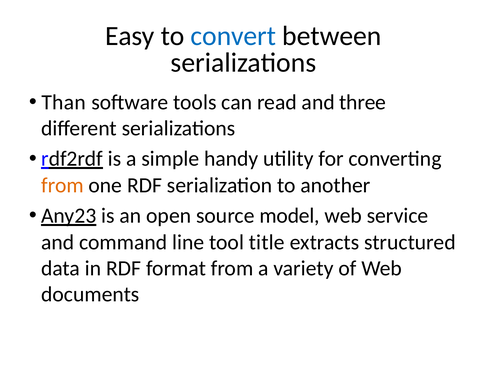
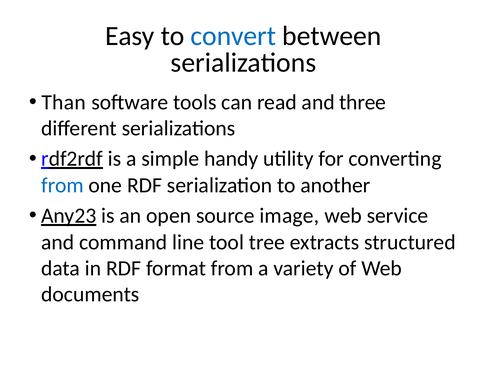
from colour: orange -> blue (62, 185)
model: model -> image (289, 215)
title: title -> tree (267, 242)
